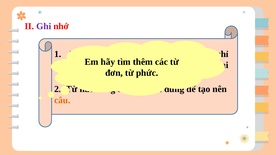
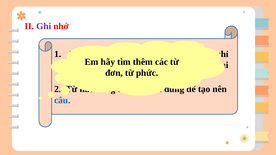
câu colour: orange -> blue (62, 100)
